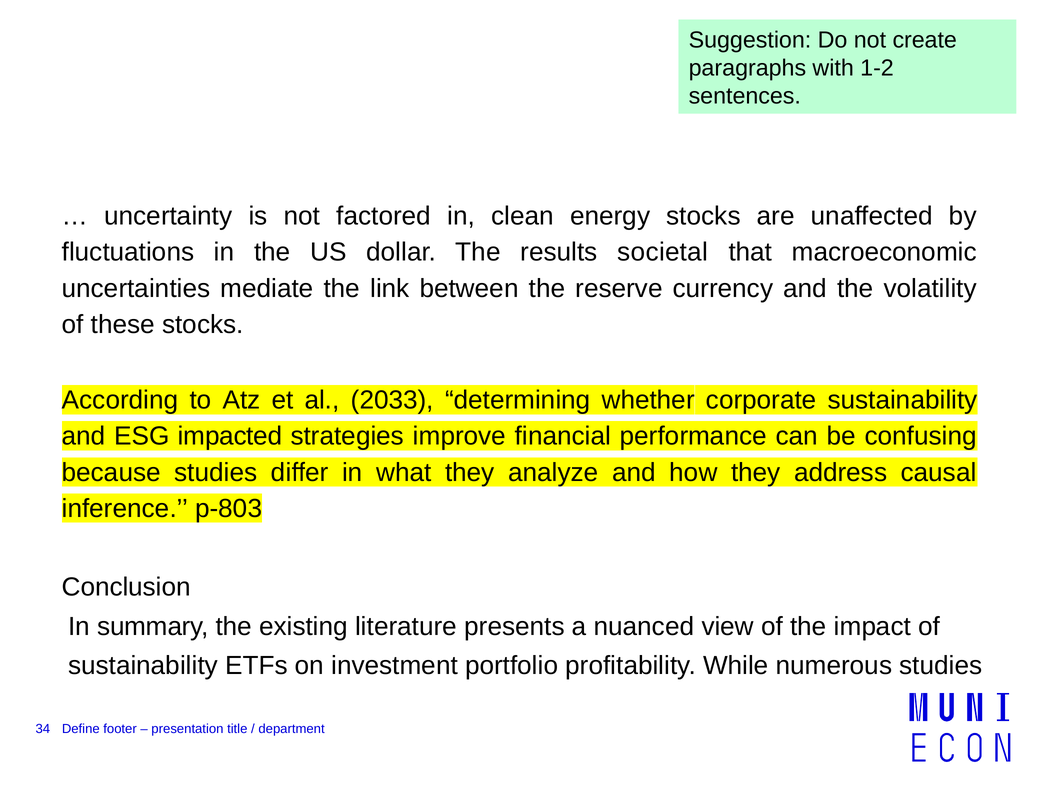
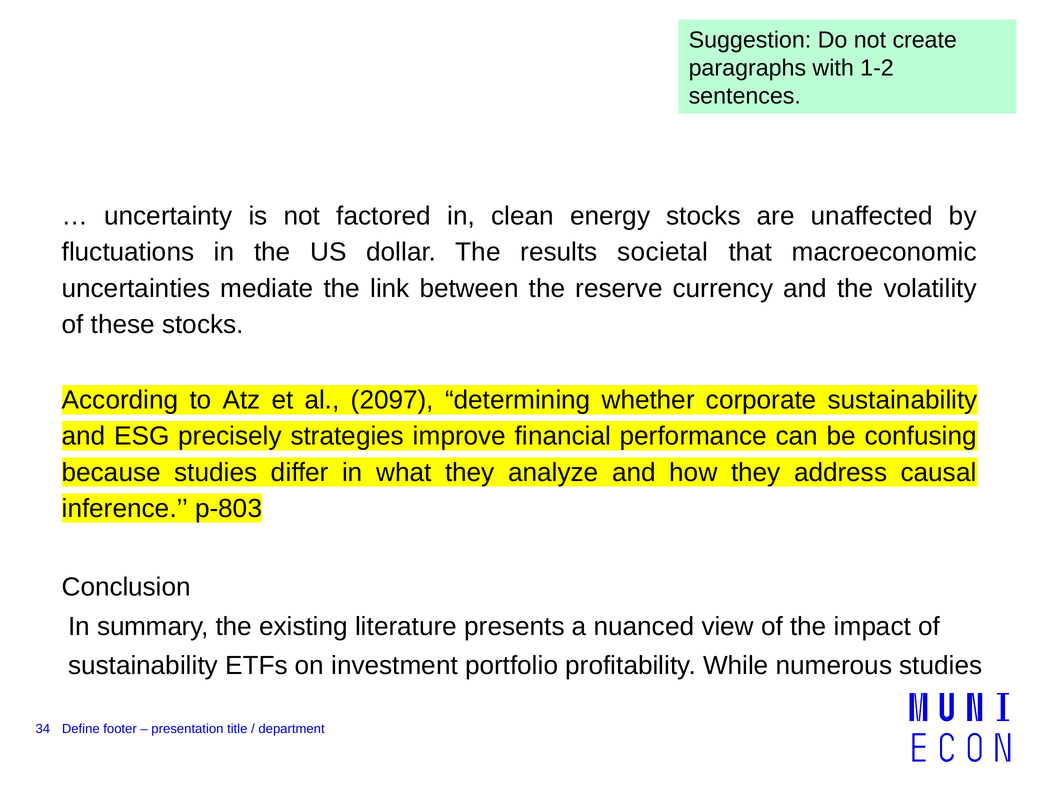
2033: 2033 -> 2097 (392, 400)
impacted: impacted -> precisely (230, 436)
